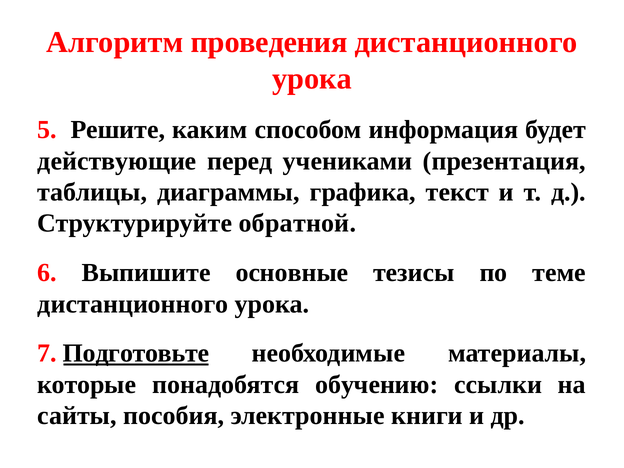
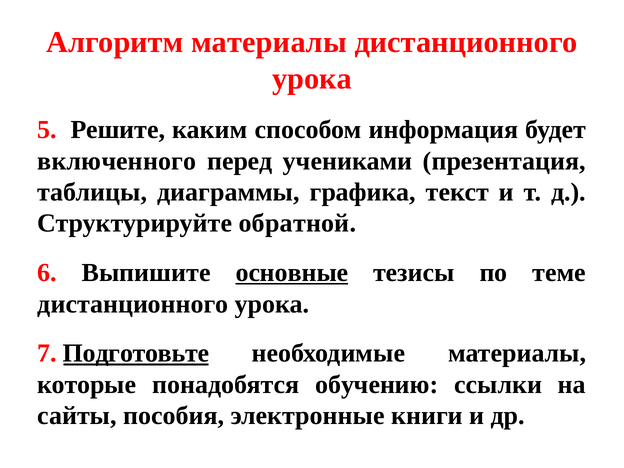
Алгоритм проведения: проведения -> материалы (269, 42)
действующие: действующие -> включенного (117, 161)
основные underline: none -> present (292, 273)
